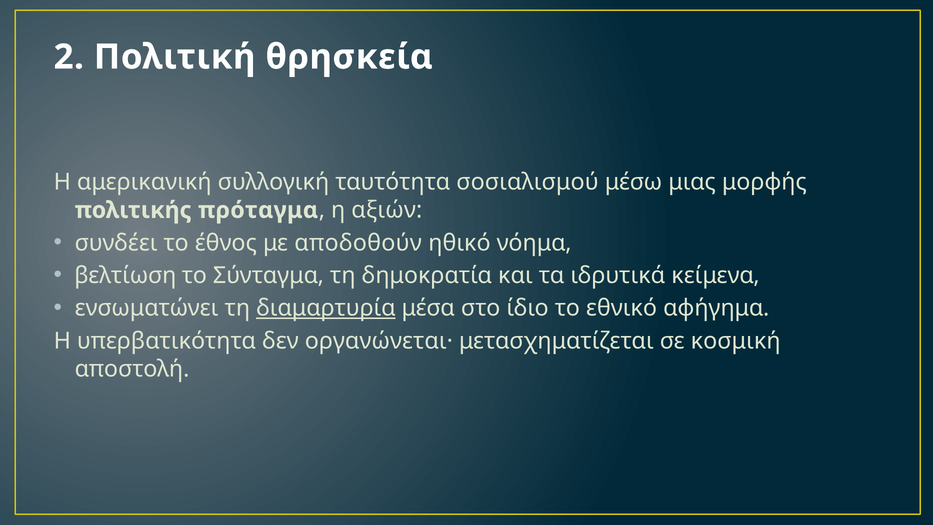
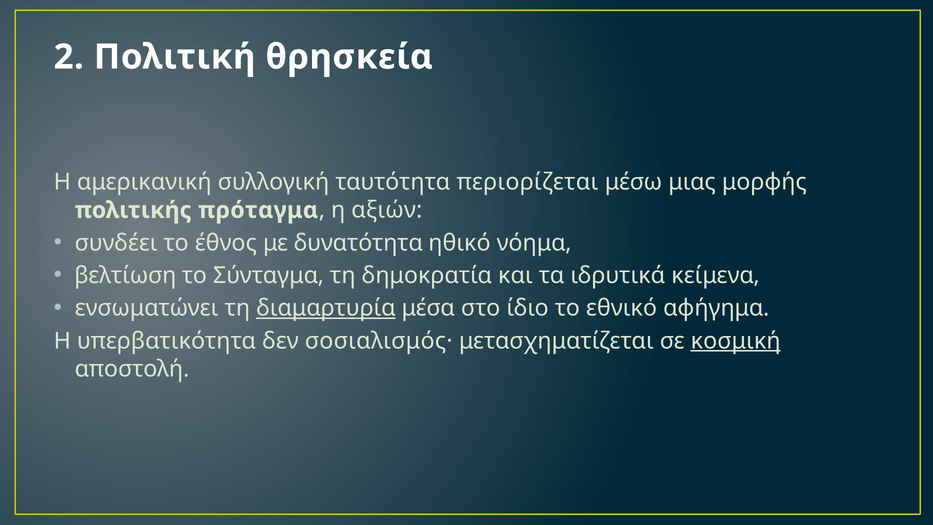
σοσιαλισμού: σοσιαλισμού -> περιορίζεται (527, 182)
αποδοθούν: αποδοθούν -> δυνατότητα (358, 243)
οργανώνεται·: οργανώνεται· -> σοσιαλισμός· (379, 341)
κοσμική underline: none -> present (736, 341)
